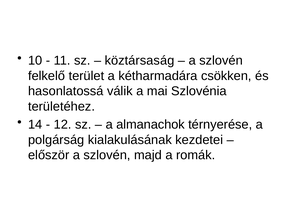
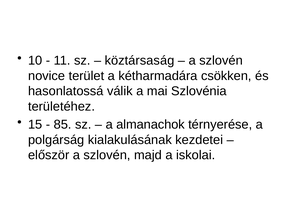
felkelő: felkelő -> novice (47, 76)
14: 14 -> 15 (35, 124)
12: 12 -> 85 (63, 124)
romák: romák -> iskolai (196, 155)
